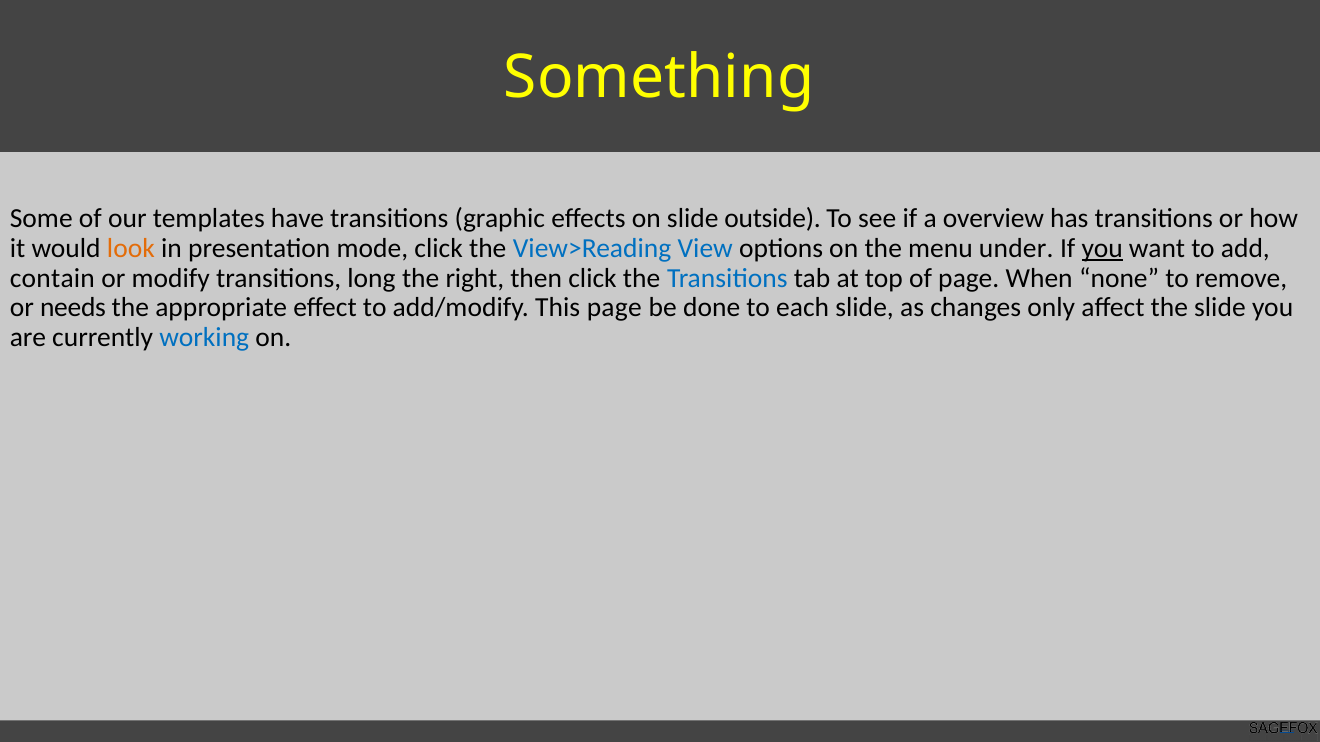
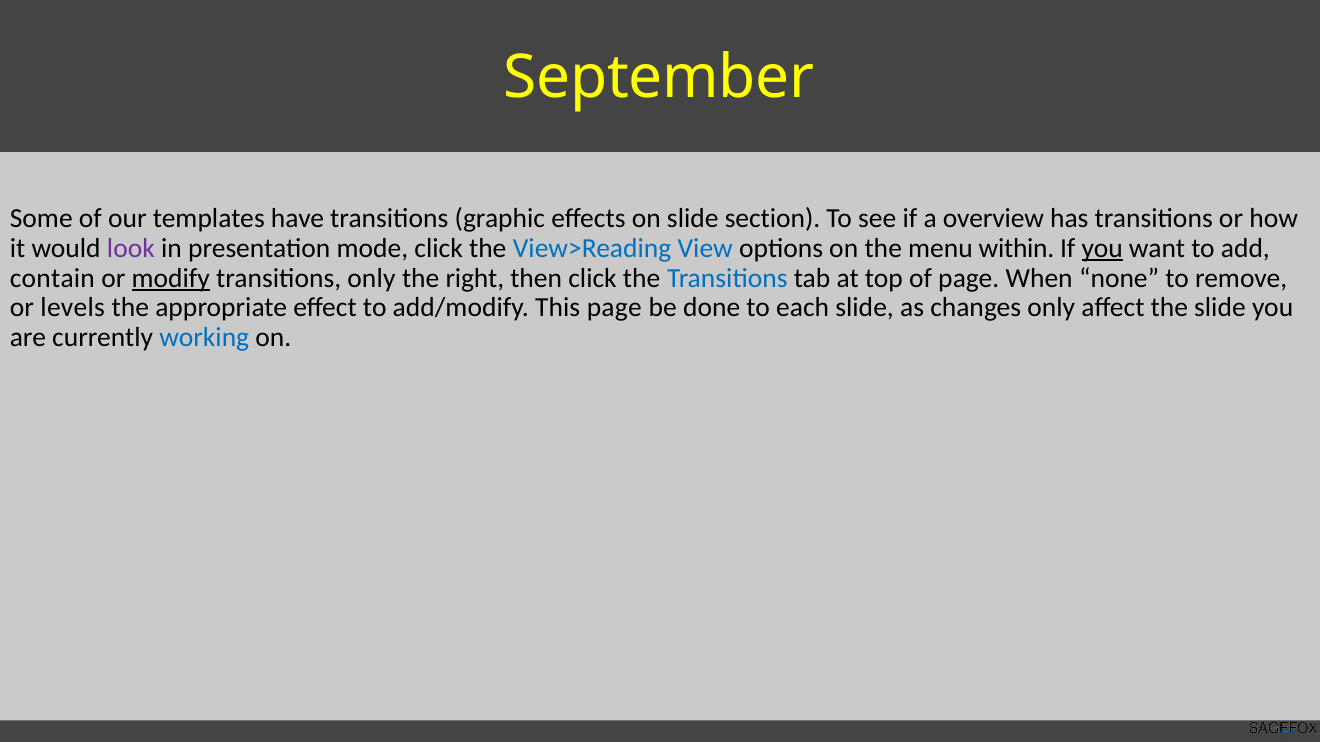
Something: Something -> September (659, 78)
outside: outside -> section (772, 219)
look colour: orange -> purple (131, 248)
under: under -> within (1017, 248)
modify underline: none -> present (171, 278)
transitions long: long -> only (371, 278)
needs: needs -> levels (73, 308)
